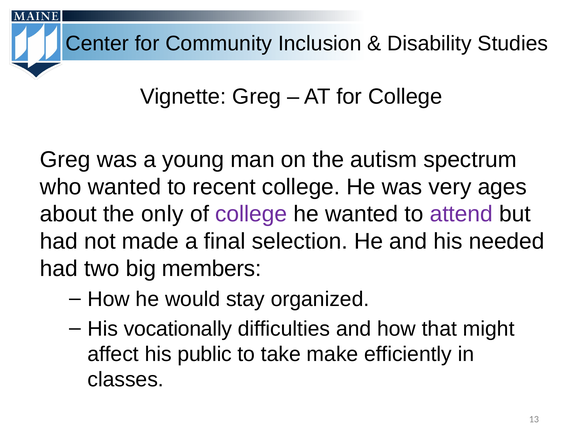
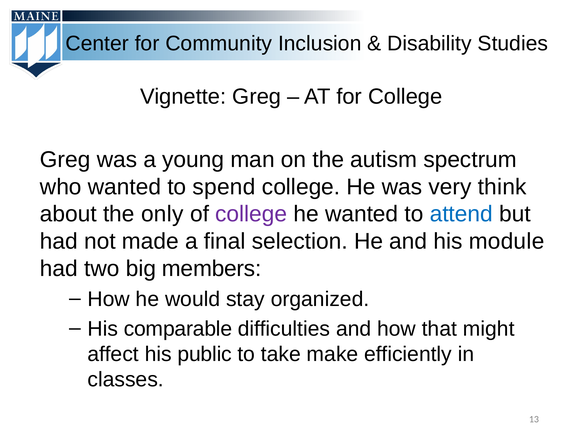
recent: recent -> spend (224, 187)
ages: ages -> think (502, 187)
attend colour: purple -> blue (461, 214)
needed: needed -> module (507, 241)
vocationally: vocationally -> comparable (178, 329)
